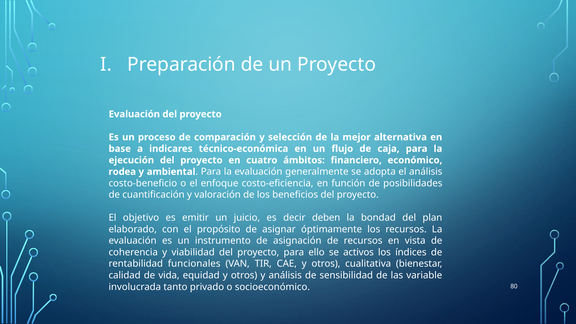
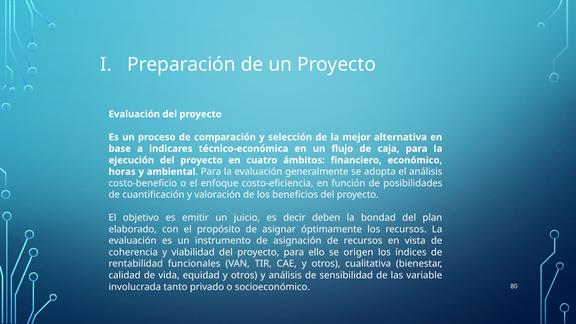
rodea: rodea -> horas (122, 172)
activos: activos -> origen (358, 252)
